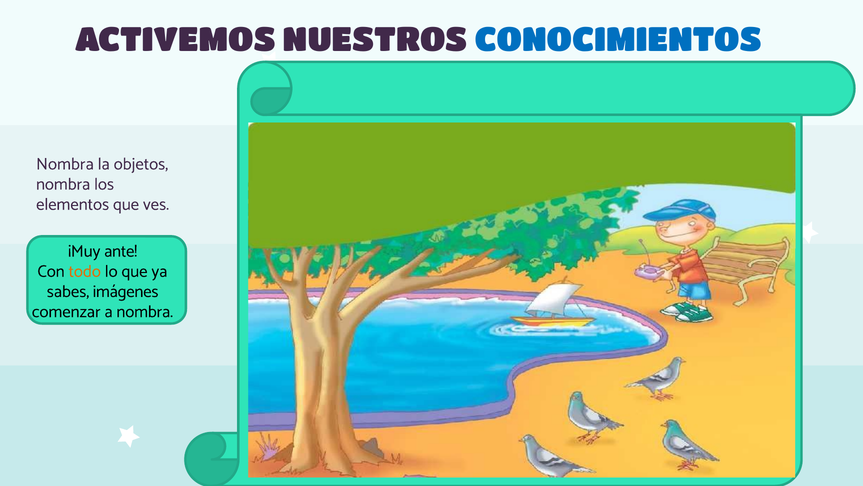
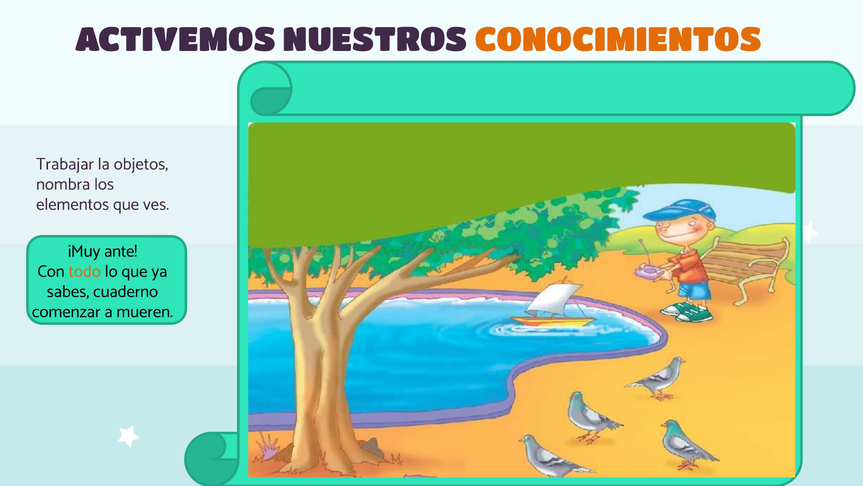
CONOCIMIENTOS colour: blue -> orange (618, 40)
Nombra: Nombra -> Trabajar (65, 164)
imágenes: imágenes -> cuaderno (126, 291)
a nombra: nombra -> mueren (145, 311)
